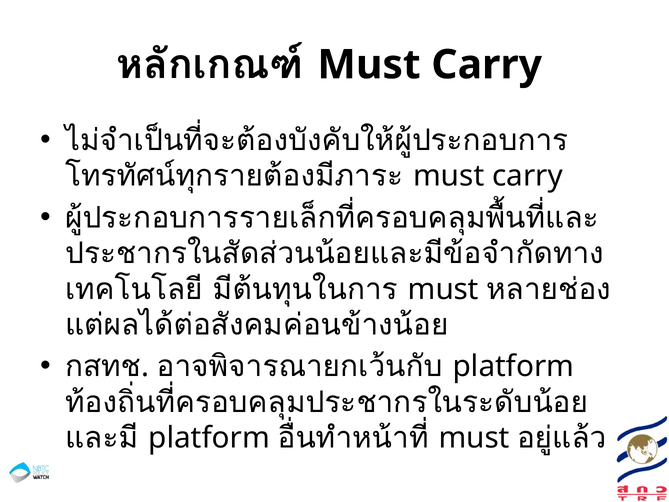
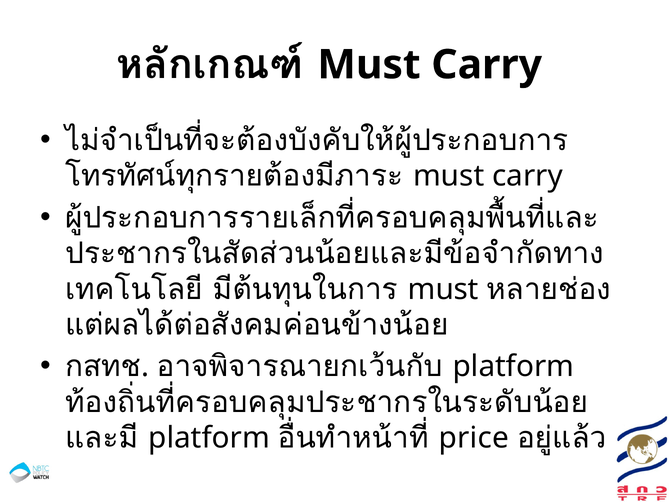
must: must -> price (474, 438)
